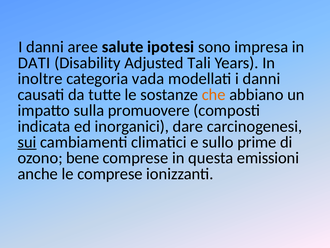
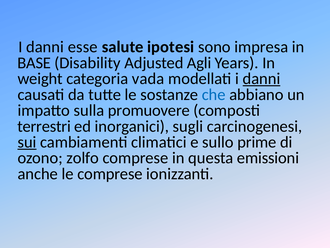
aree: aree -> esse (83, 47)
DATI: DATI -> BASE (34, 63)
Tali: Tali -> Agli (199, 63)
inoltre: inoltre -> weight (40, 79)
danni underline: none -> present (261, 79)
che colour: orange -> blue (214, 94)
indicata: indicata -> terrestri (44, 126)
dare: dare -> sugli (188, 126)
bene: bene -> zolfo (83, 158)
